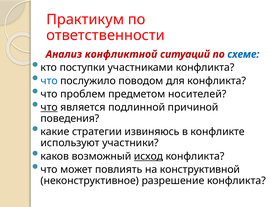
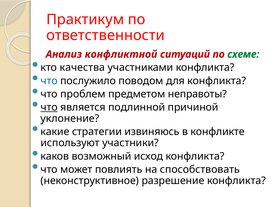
схеме colour: blue -> green (243, 54)
поступки: поступки -> качества (82, 68)
носителей: носителей -> неправоты (197, 94)
поведения: поведения -> уклонение (70, 119)
исход underline: present -> none (149, 157)
конструктивной: конструктивной -> способствовать (200, 170)
